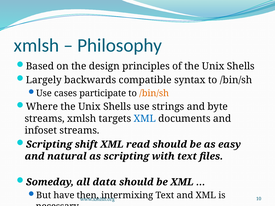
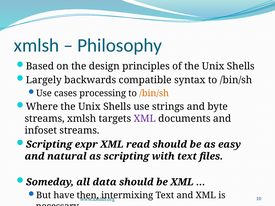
participate: participate -> processing (103, 93)
XML colour: blue -> purple (145, 119)
shift: shift -> expr (86, 145)
